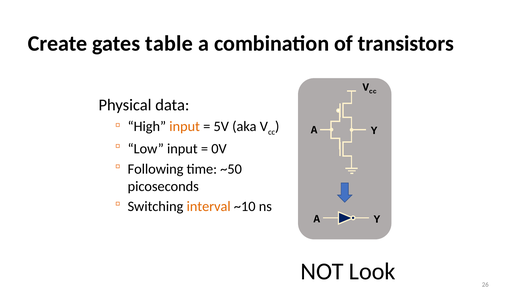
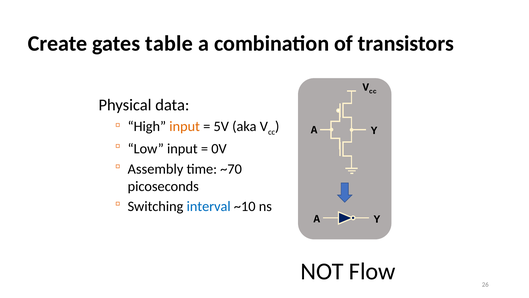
Following: Following -> Assembly (156, 169)
~50: ~50 -> ~70 (231, 169)
interval colour: orange -> blue (209, 206)
Look: Look -> Flow (372, 271)
